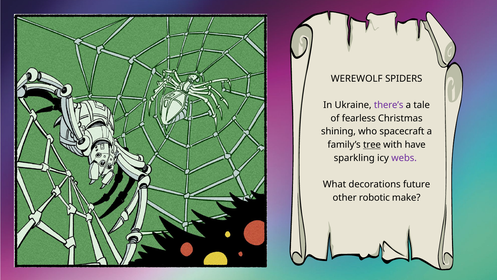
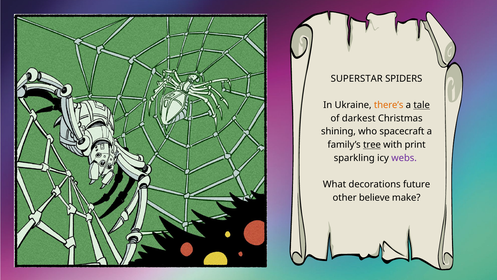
WEREWOLF: WEREWOLF -> SUPERSTAR (357, 79)
there’s colour: purple -> orange (389, 105)
tale underline: none -> present (422, 105)
fearless: fearless -> darkest (359, 118)
have: have -> print (415, 145)
robotic: robotic -> believe (374, 197)
